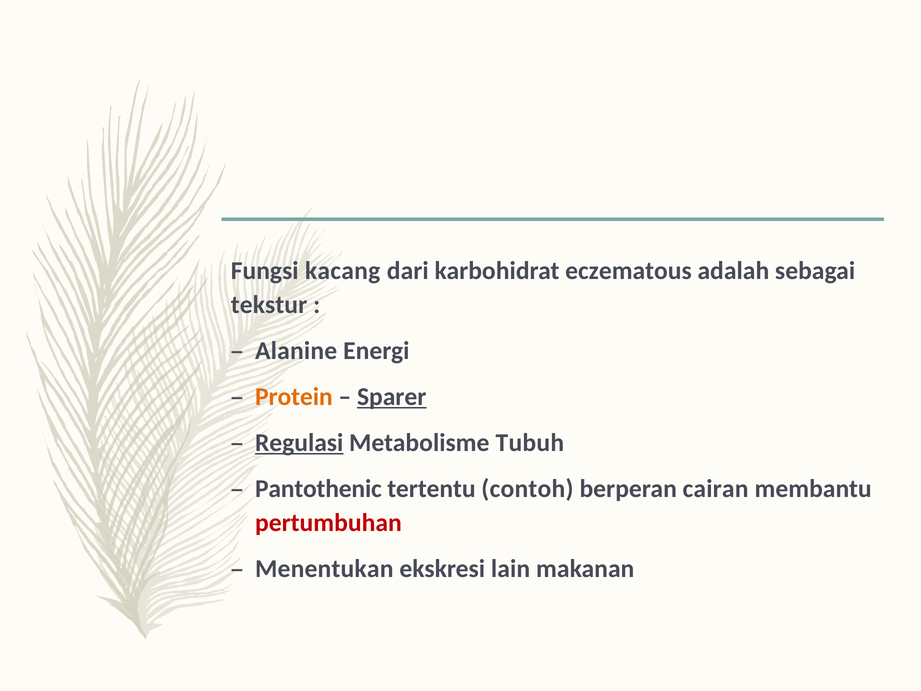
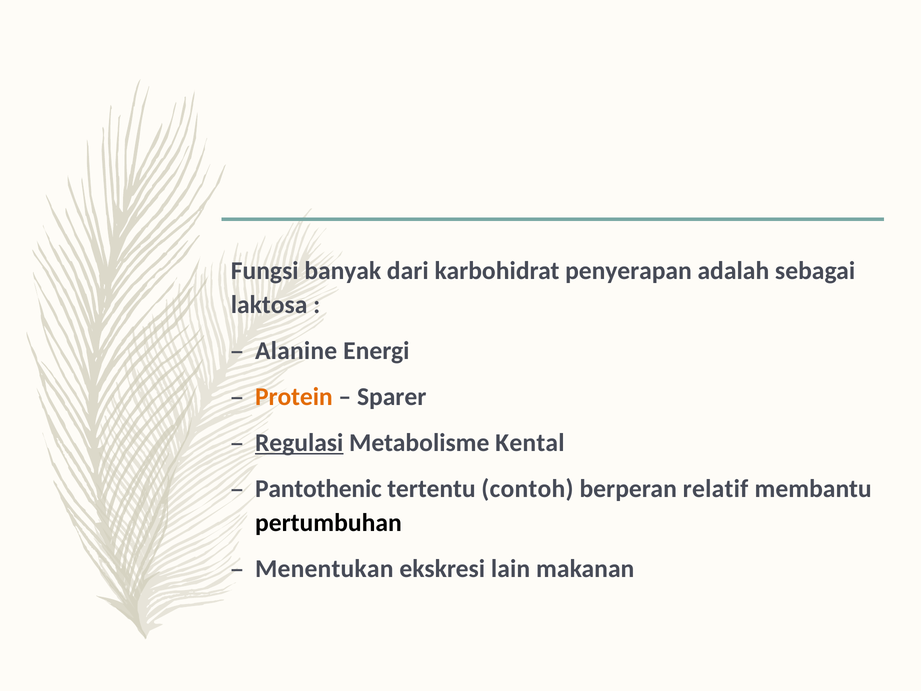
kacang: kacang -> banyak (343, 271)
eczematous: eczematous -> penyerapan (628, 271)
tekstur: tekstur -> laktosa (269, 305)
Sparer underline: present -> none (392, 397)
Tubuh: Tubuh -> Kental (530, 443)
cairan: cairan -> relatif (716, 489)
pertumbuhan colour: red -> black (328, 523)
